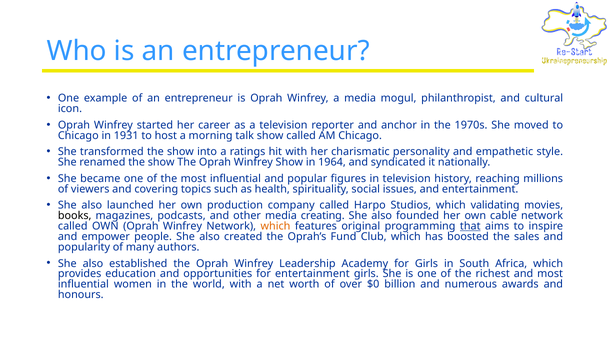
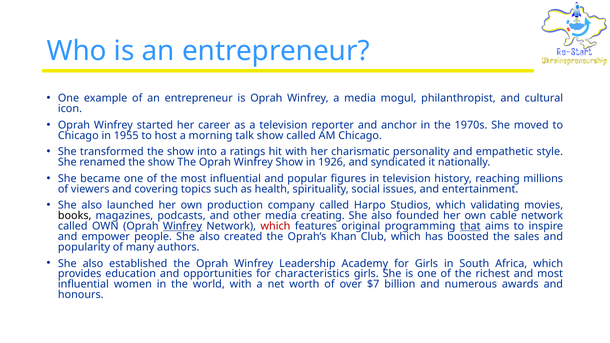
1931: 1931 -> 1955 (126, 136)
1964: 1964 -> 1926 (332, 162)
Winfrey underline: none -> present (183, 226)
which colour: orange -> red (275, 226)
Fund: Fund -> Khan (344, 237)
for entertainment: entertainment -> characteristics (312, 274)
$0: $0 -> $7 (373, 285)
